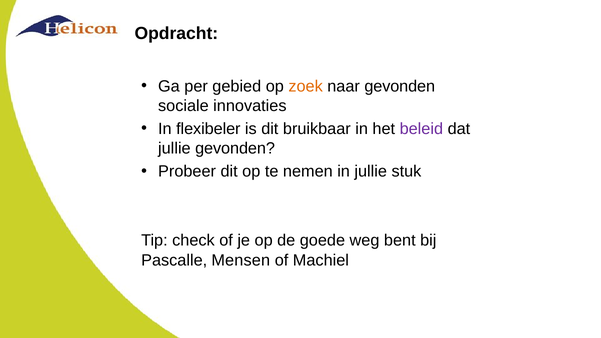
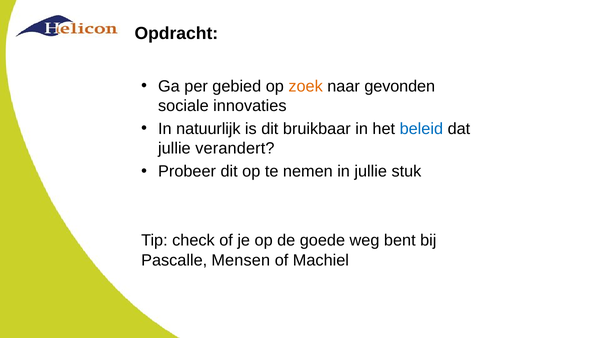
flexibeler: flexibeler -> natuurlijk (208, 129)
beleid colour: purple -> blue (421, 129)
jullie gevonden: gevonden -> verandert (235, 149)
